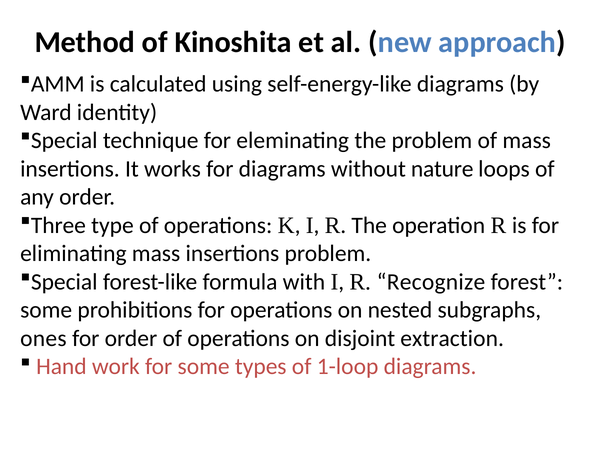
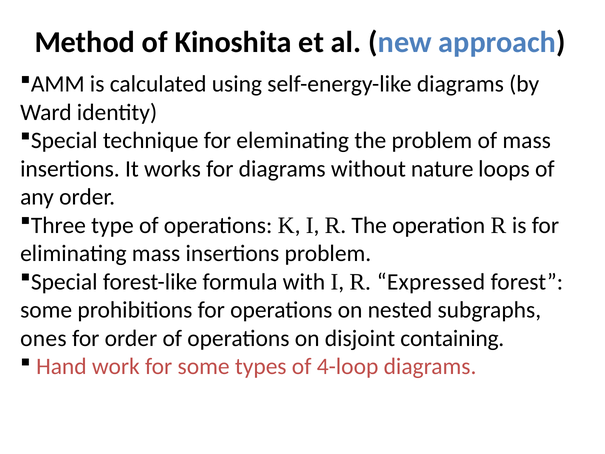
Recognize: Recognize -> Expressed (431, 282)
extraction: extraction -> containing (452, 338)
1-loop: 1-loop -> 4-loop (348, 367)
